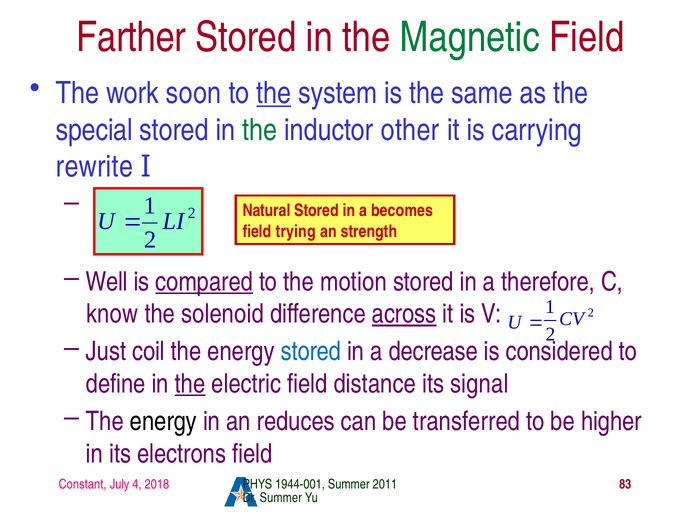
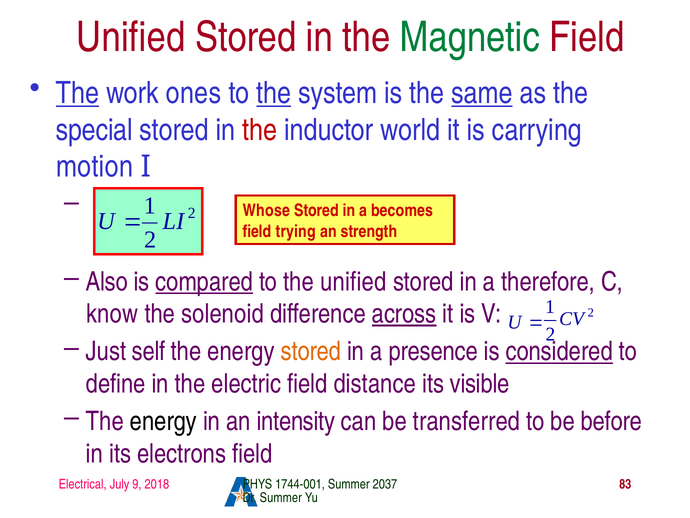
Farther: Farther -> Unified (131, 37)
The underline: none -> present (77, 93)
soon: soon -> ones (194, 93)
same underline: none -> present (482, 93)
the colour: green -> red (260, 130)
other: other -> world (410, 130)
rewrite: rewrite -> motion (95, 167)
Natural: Natural -> Whose (266, 210)
Well: Well -> Also (107, 281)
the motion: motion -> unified (353, 281)
coil: coil -> self (149, 351)
stored colour: blue -> orange (311, 351)
decrease: decrease -> presence (433, 351)
considered underline: none -> present (559, 351)
the underline: present -> none (190, 383)
signal: signal -> visible (480, 383)
reduces: reduces -> intensity (296, 421)
higher: higher -> before (611, 421)
Constant: Constant -> Electrical (83, 484)
4: 4 -> 9 (137, 484)
1944-001: 1944-001 -> 1744-001 (300, 484)
2011: 2011 -> 2037 (385, 484)
